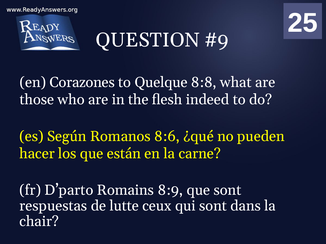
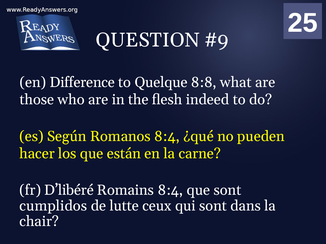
Corazones: Corazones -> Difference (82, 82)
Romanos 8:6: 8:6 -> 8:4 (167, 137)
D’parto: D’parto -> D’libéré (69, 191)
Romains 8:9: 8:9 -> 8:4 (170, 191)
respuestas: respuestas -> cumplidos (53, 206)
